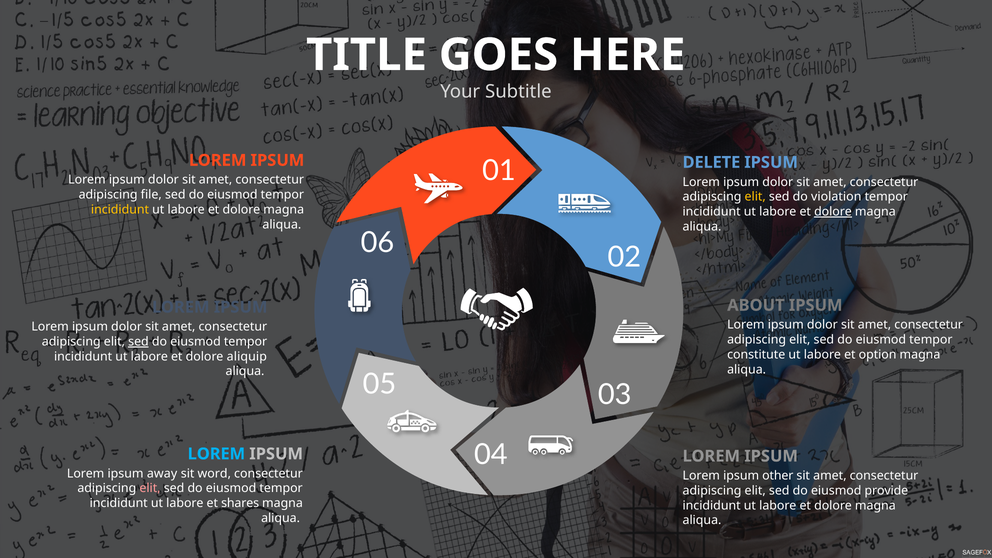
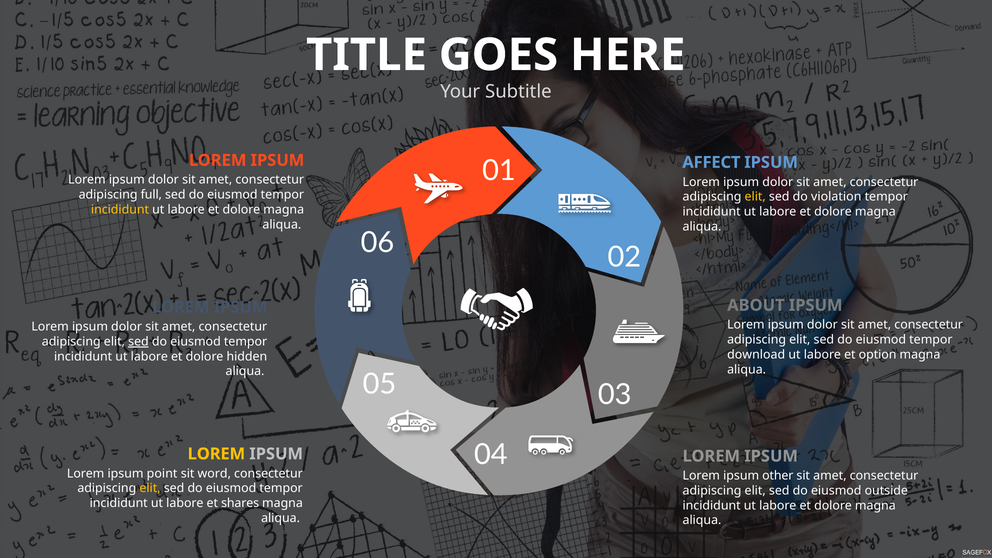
DELETE: DELETE -> AFFECT (711, 162)
file: file -> full (151, 195)
dolore underline: present -> none (833, 212)
constitute: constitute -> download (756, 355)
aliquip: aliquip -> hidden (247, 356)
LOREM colour: light blue -> yellow (216, 454)
away: away -> point (162, 473)
elit colour: pink -> yellow (150, 488)
provide: provide -> outside (886, 491)
